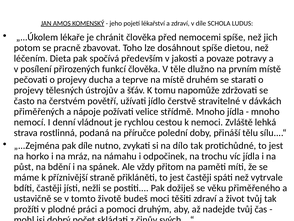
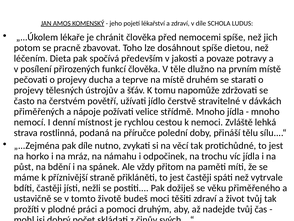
vládnout: vládnout -> místnost (95, 122)
dílo: dílo -> věcí (181, 145)
